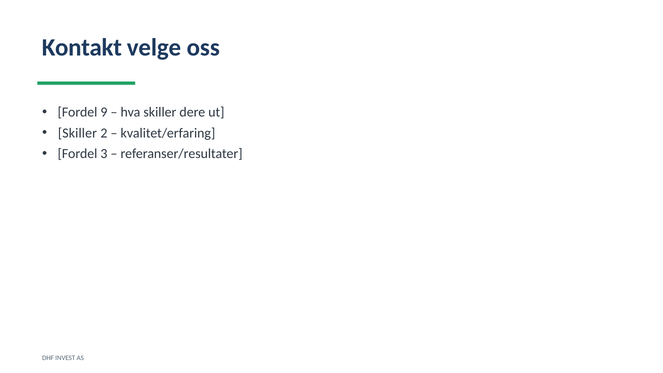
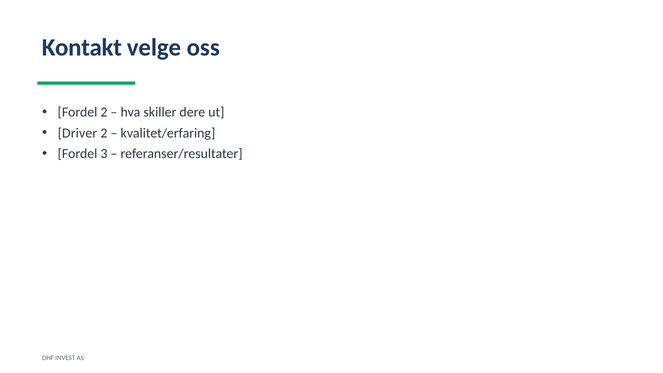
Fordel 9: 9 -> 2 (104, 112)
Skiller: Skiller -> Driver (77, 133)
